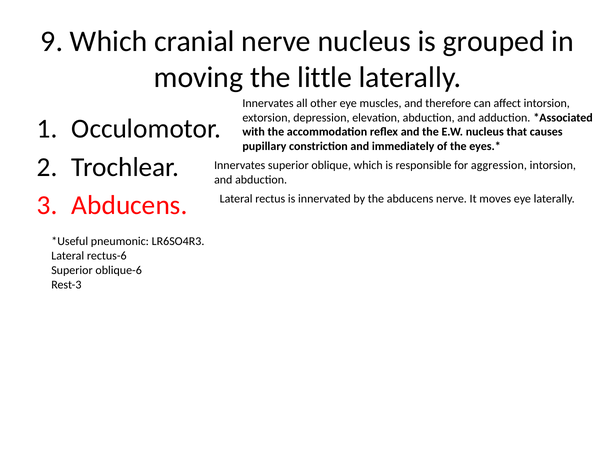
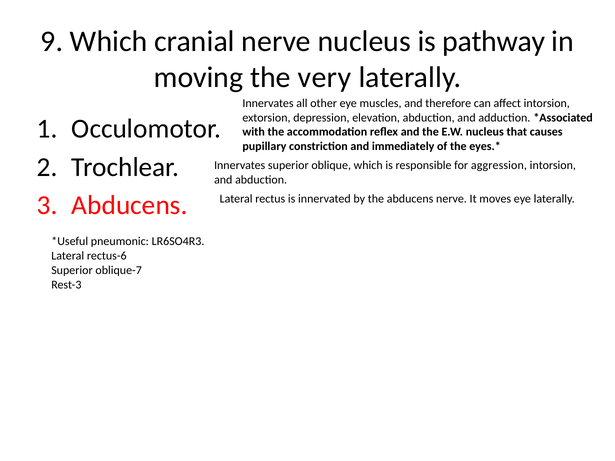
grouped: grouped -> pathway (494, 42)
little: little -> very (325, 77)
oblique-6: oblique-6 -> oblique-7 (119, 270)
